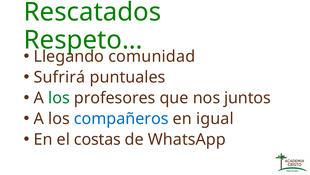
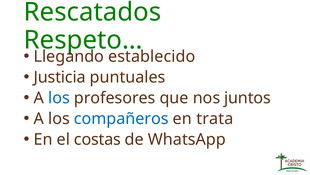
comunidad: comunidad -> establecido (152, 56)
Sufrirá: Sufrirá -> Justicia (60, 77)
los colour: green -> blue (59, 98)
igual: igual -> trata (215, 118)
